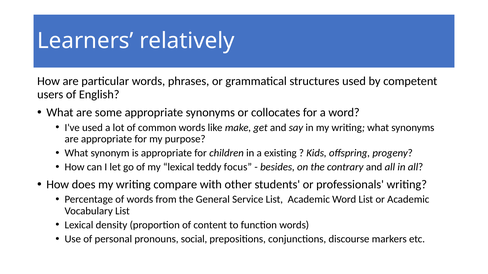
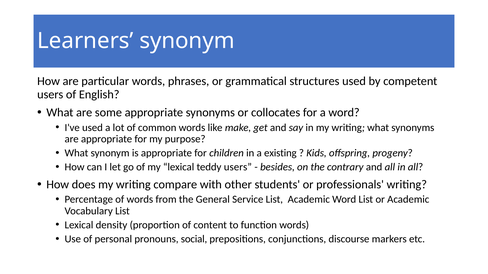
Learners relatively: relatively -> synonym (187, 41)
teddy focus: focus -> users (238, 167)
